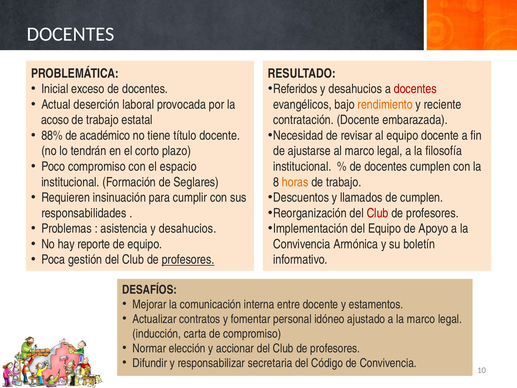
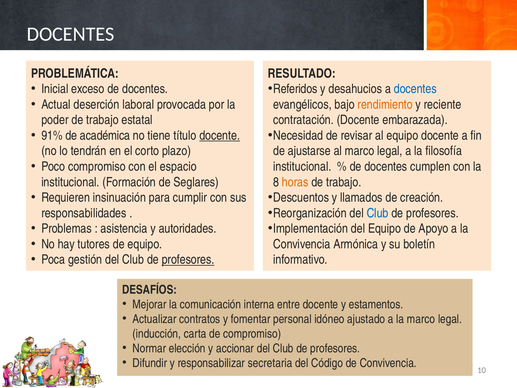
docentes colour: red -> blue (415, 89)
acoso: acoso -> poder (55, 120)
88%: 88% -> 91% (52, 135)
académico: académico -> académica (105, 135)
docente underline: none -> present (220, 135)
de cumplen: cumplen -> creación (422, 197)
Club colour: red -> blue (378, 213)
asistencia y desahucios: desahucios -> autoridades (188, 228)
reporte: reporte -> tutores (94, 244)
